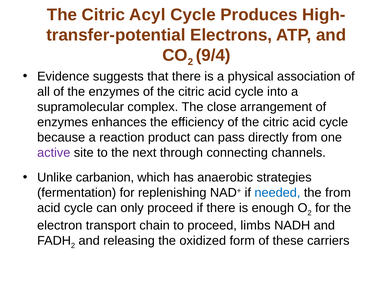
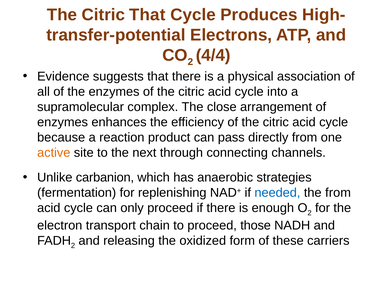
Citric Acyl: Acyl -> That (147, 15)
9/4: 9/4 -> 4/4 (213, 55)
active colour: purple -> orange (54, 152)
limbs: limbs -> those (256, 225)
